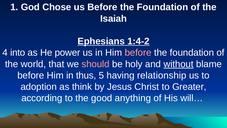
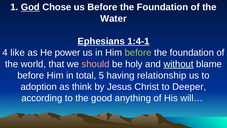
God underline: none -> present (30, 7)
Isaiah: Isaiah -> Water (113, 19)
1:4-2: 1:4-2 -> 1:4-1 (138, 41)
into: into -> like (18, 53)
before colour: pink -> light green (138, 53)
thus: thus -> total (86, 75)
Greater: Greater -> Deeper (189, 87)
